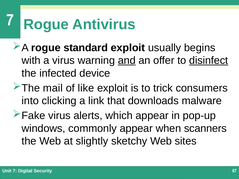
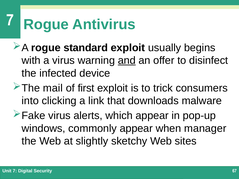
disinfect underline: present -> none (209, 61)
like: like -> first (86, 88)
scanners: scanners -> manager (205, 129)
